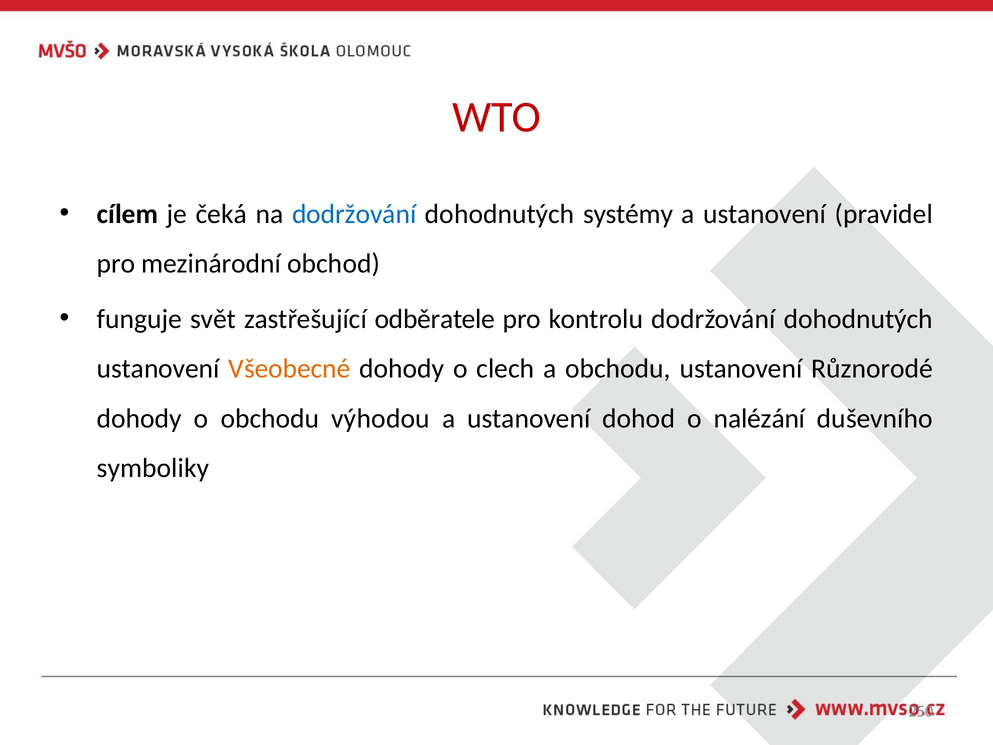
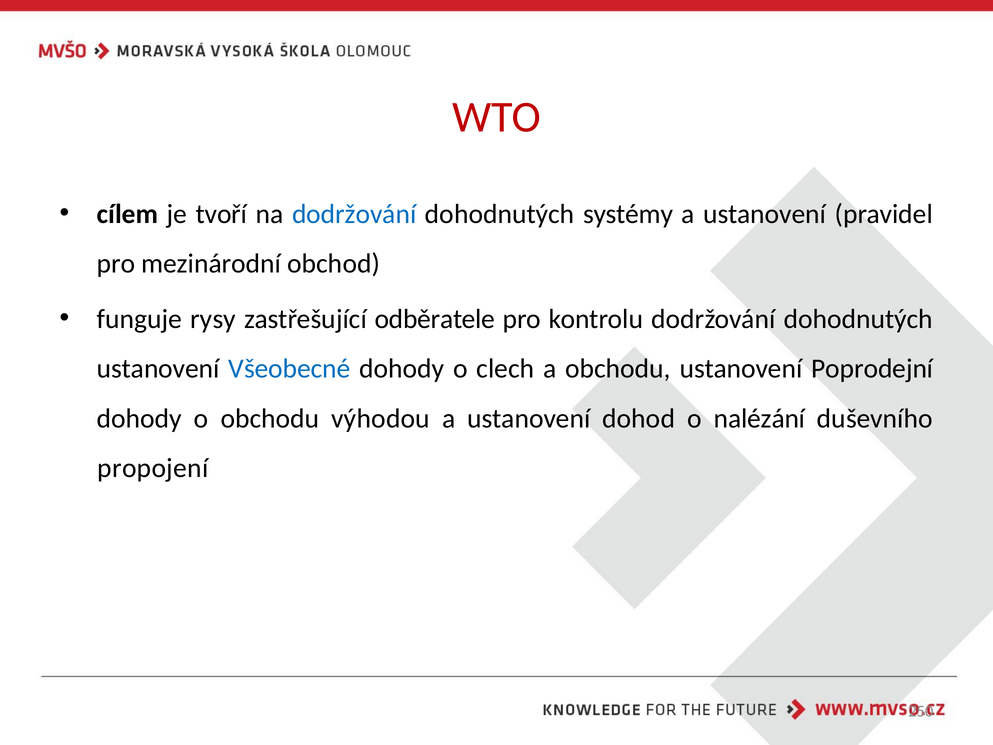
čeká: čeká -> tvoří (221, 214)
svět: svět -> rysy (213, 319)
Všeobecné colour: orange -> blue (289, 369)
Různorodé: Různorodé -> Poprodejní (872, 369)
symboliky: symboliky -> propojení (153, 468)
